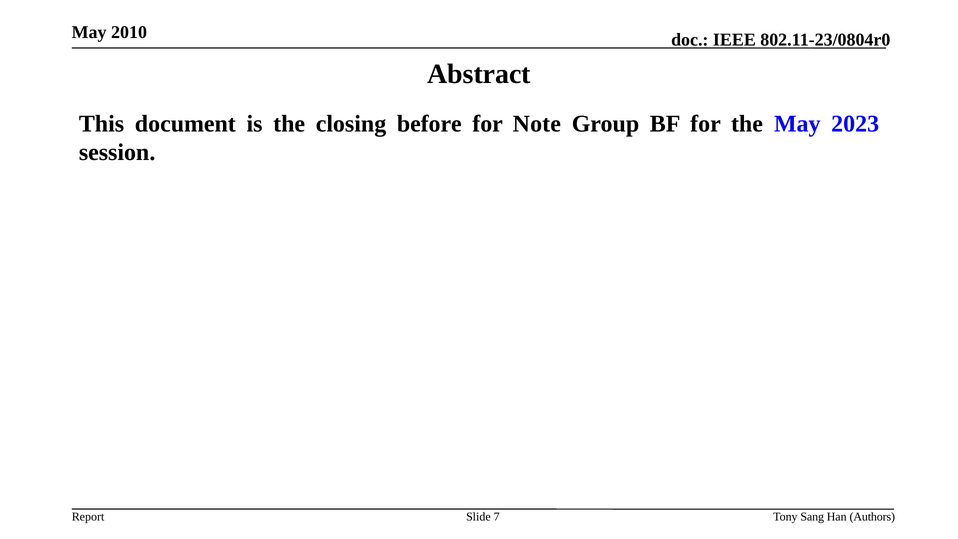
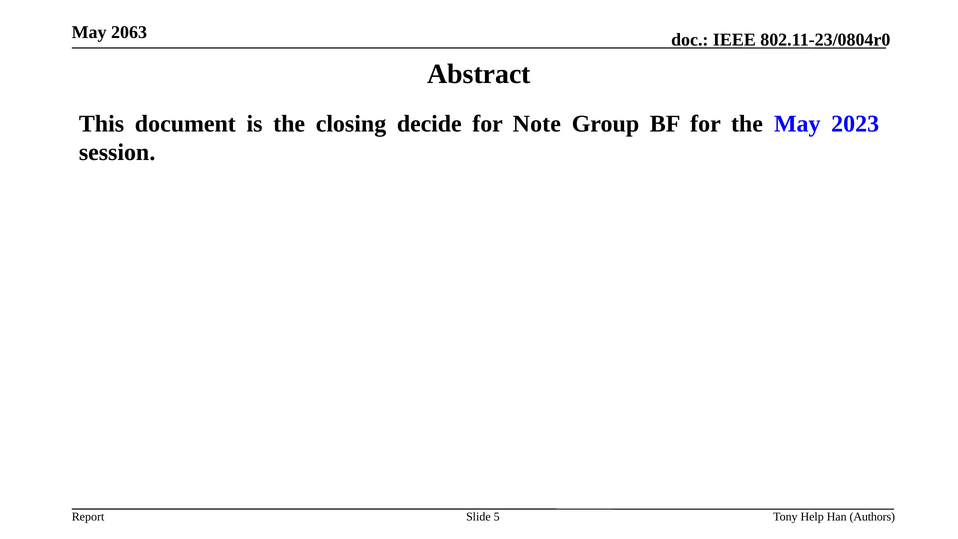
2010: 2010 -> 2063 (129, 32)
before: before -> decide (429, 124)
7: 7 -> 5 (497, 517)
Sang: Sang -> Help (812, 517)
